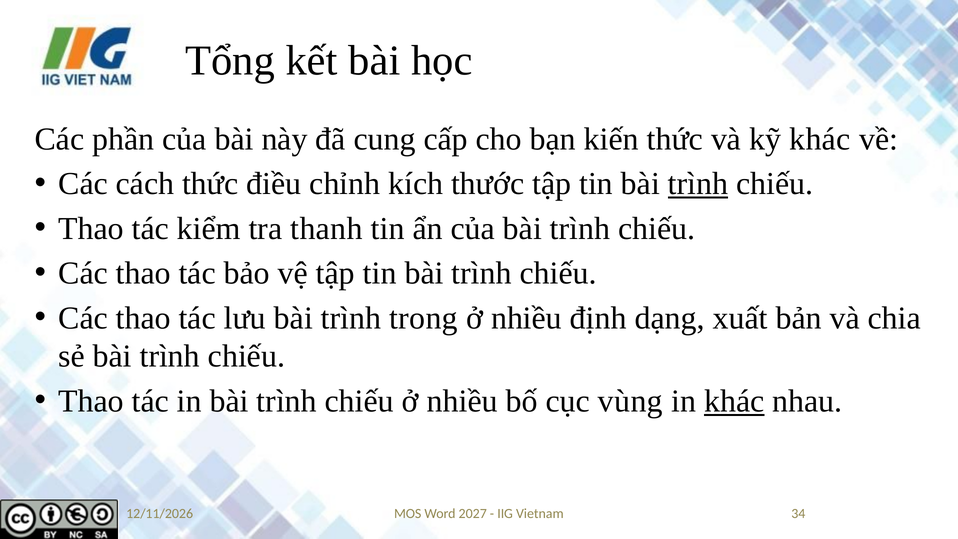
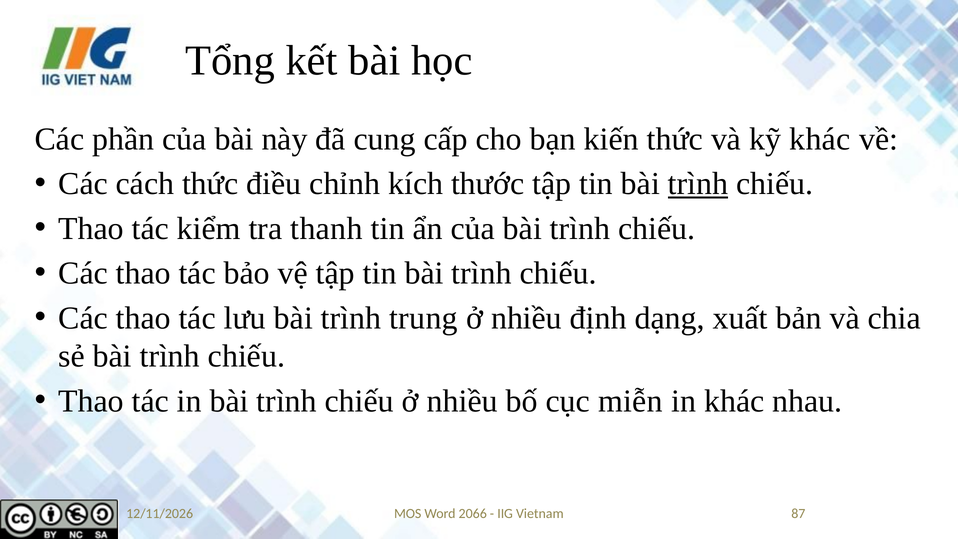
trong: trong -> trung (423, 318)
vùng: vùng -> miễn (630, 401)
khác underline: present -> none (734, 401)
2027: 2027 -> 2066 (473, 514)
34: 34 -> 87 (798, 514)
